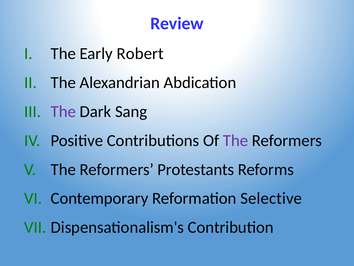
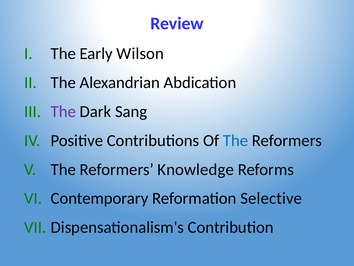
Robert: Robert -> Wilson (140, 54)
The colour: purple -> blue (235, 140)
Protestants: Protestants -> Knowledge (196, 169)
